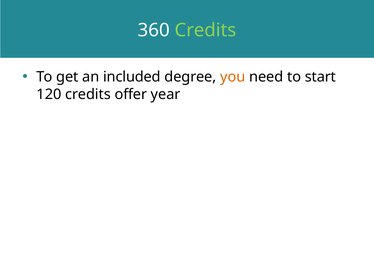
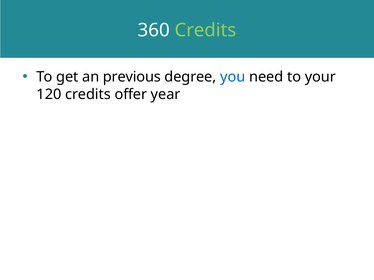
included: included -> previous (132, 77)
you colour: orange -> blue (233, 77)
start: start -> your (320, 77)
